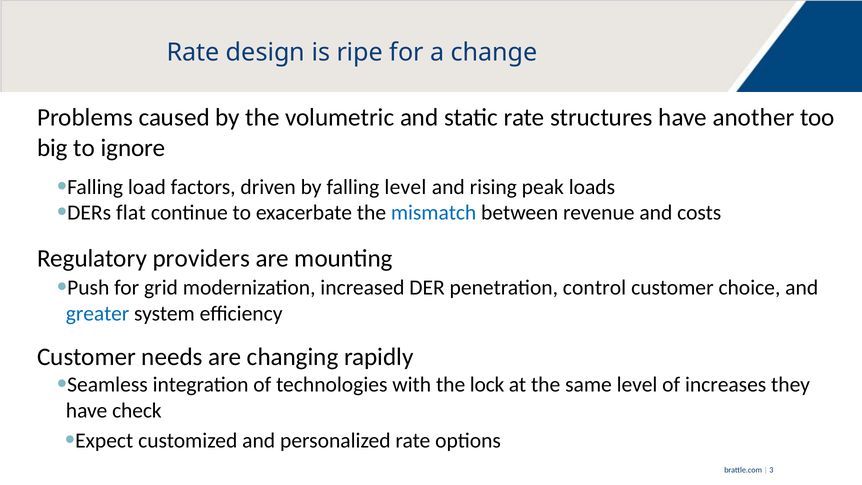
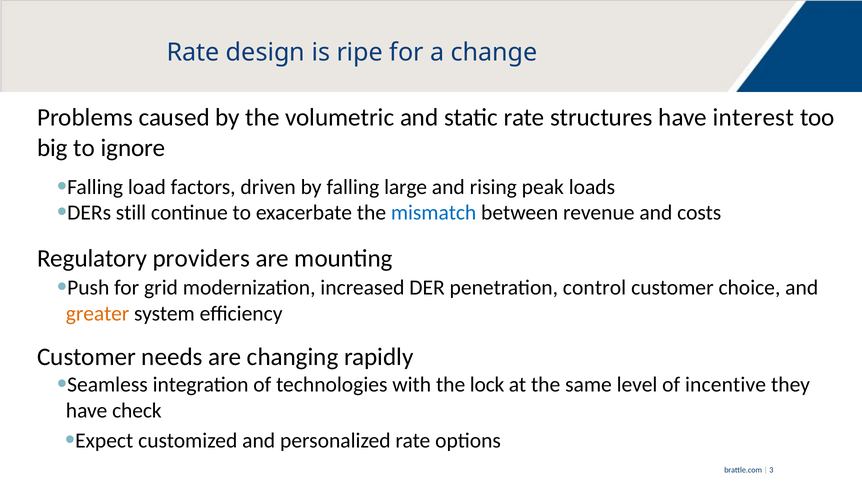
another: another -> interest (753, 118)
falling level: level -> large (406, 187)
flat: flat -> still (131, 213)
greater colour: blue -> orange (98, 314)
increases: increases -> incentive (726, 385)
